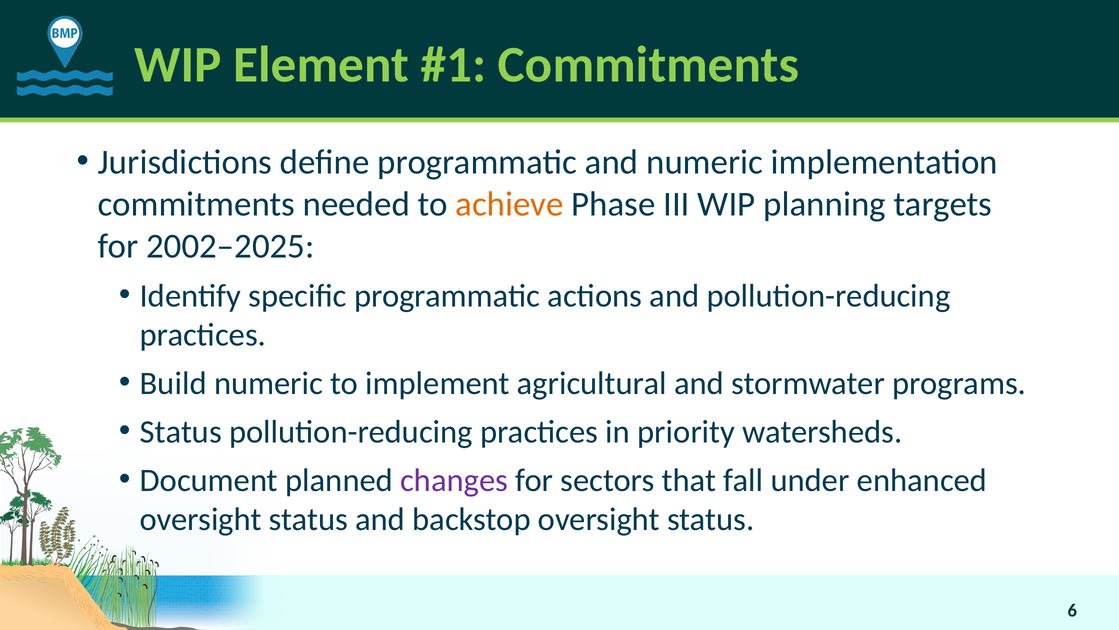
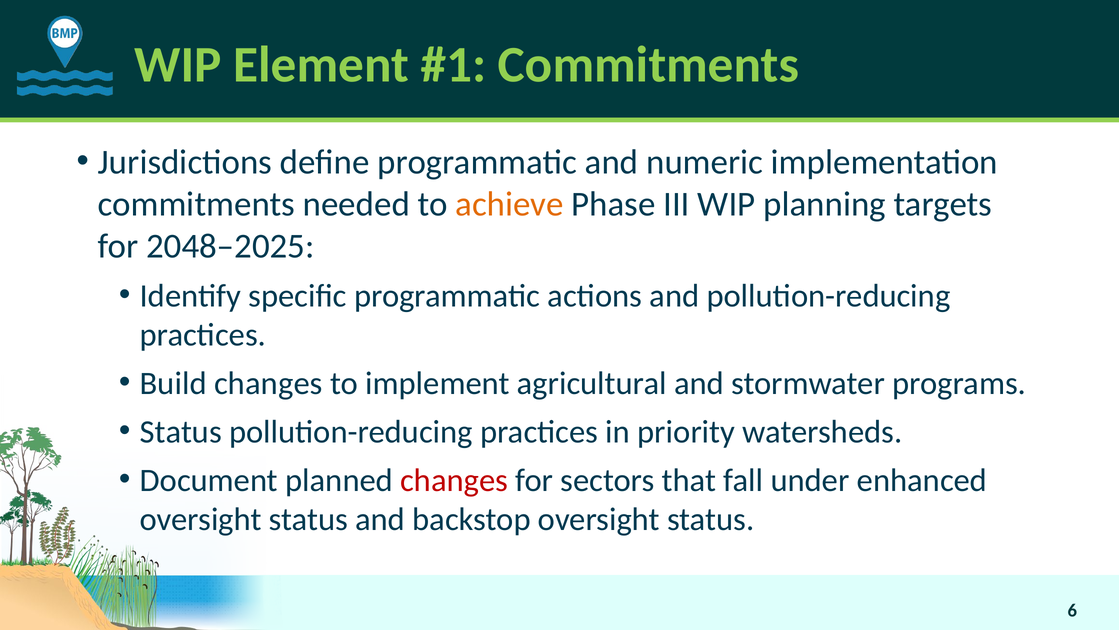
2002–2025: 2002–2025 -> 2048–2025 (230, 246)
Build numeric: numeric -> changes (268, 383)
changes colour: purple -> red (454, 480)
